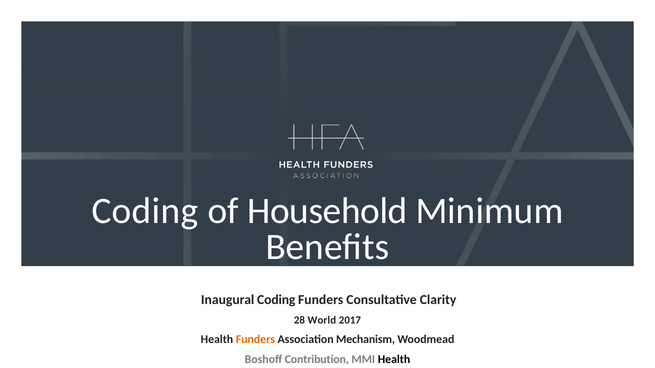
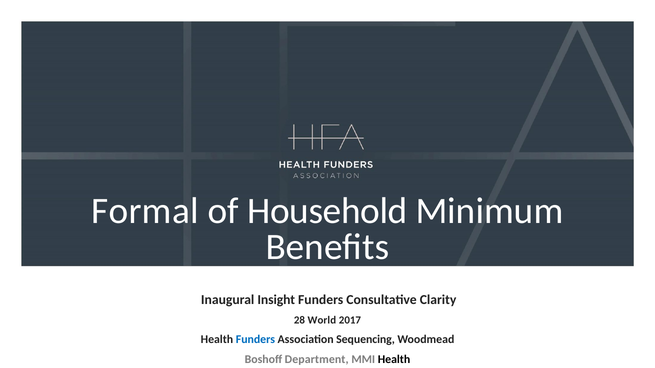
Coding: Coding -> Formal (145, 211)
Inaugural Coding: Coding -> Insight (276, 300)
Funders colour: orange -> blue (255, 340)
Mechanism: Mechanism -> Sequencing (366, 340)
Contribution: Contribution -> Department (317, 360)
